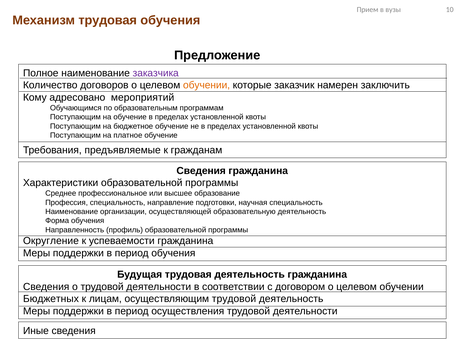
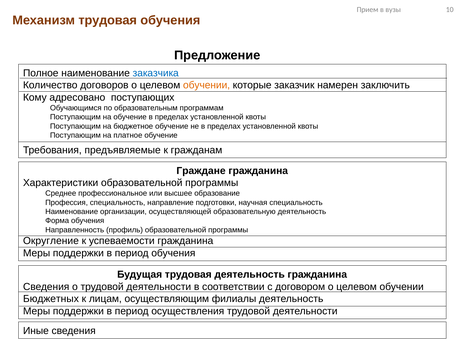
заказчика colour: purple -> blue (156, 73)
мероприятий: мероприятий -> поступающих (143, 98)
Сведения: Сведения -> Граждане (201, 171)
осуществляющим трудовой: трудовой -> филиалы (234, 299)
